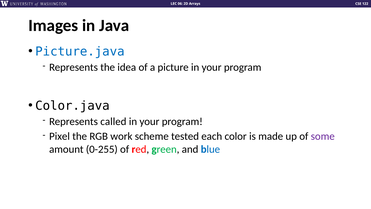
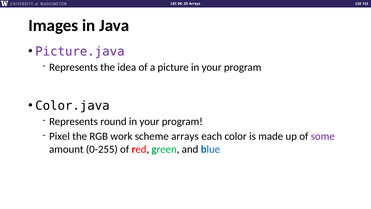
Picture.java colour: blue -> purple (80, 51)
called: called -> round (113, 121)
scheme tested: tested -> arrays (185, 136)
